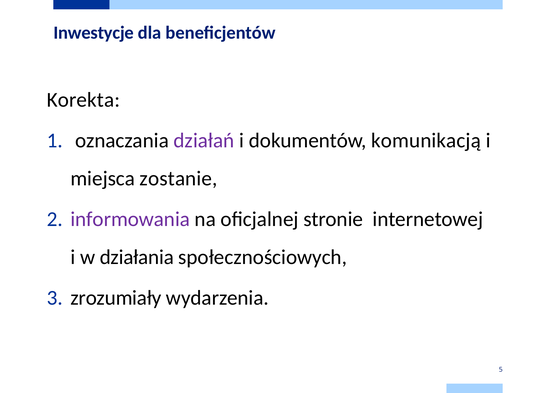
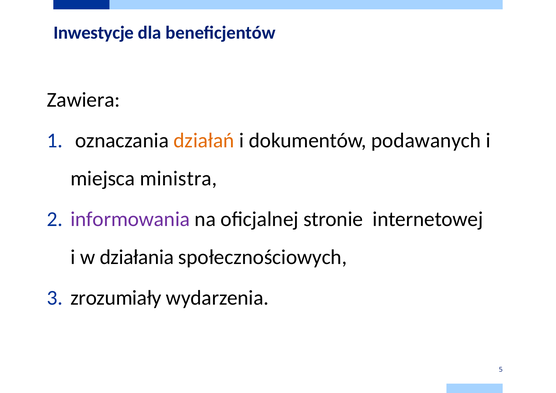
Korekta: Korekta -> Zawiera (83, 100)
działań colour: purple -> orange (204, 141)
komunikacją: komunikacją -> podawanych (426, 141)
zostanie: zostanie -> ministra (178, 179)
